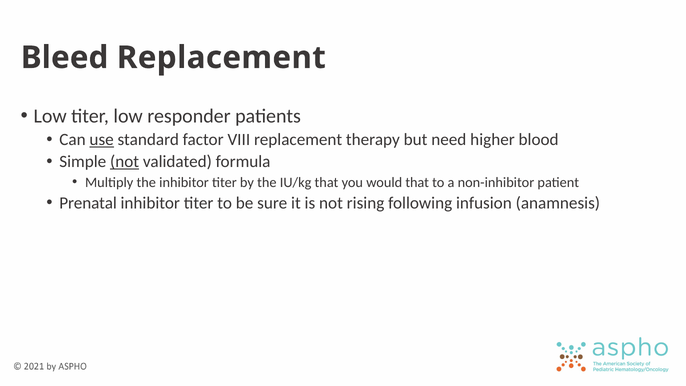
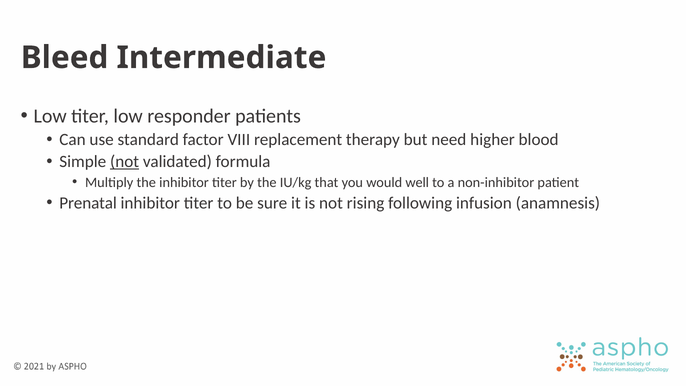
Bleed Replacement: Replacement -> Intermediate (221, 58)
use underline: present -> none (102, 140)
would that: that -> well (417, 182)
